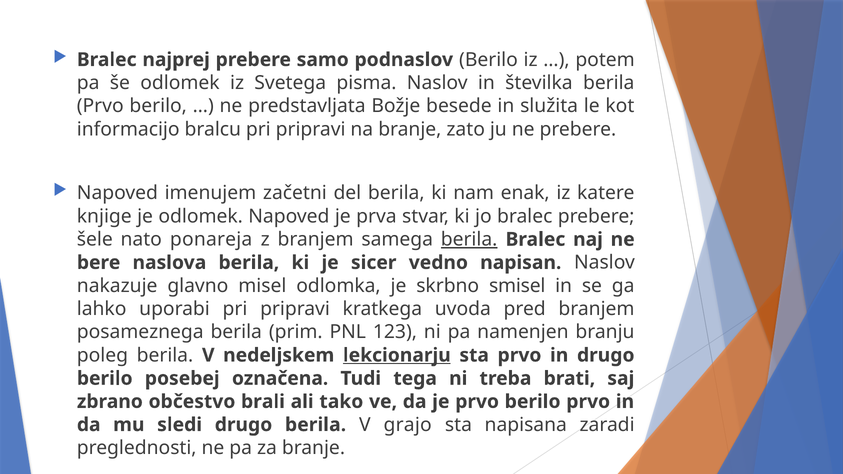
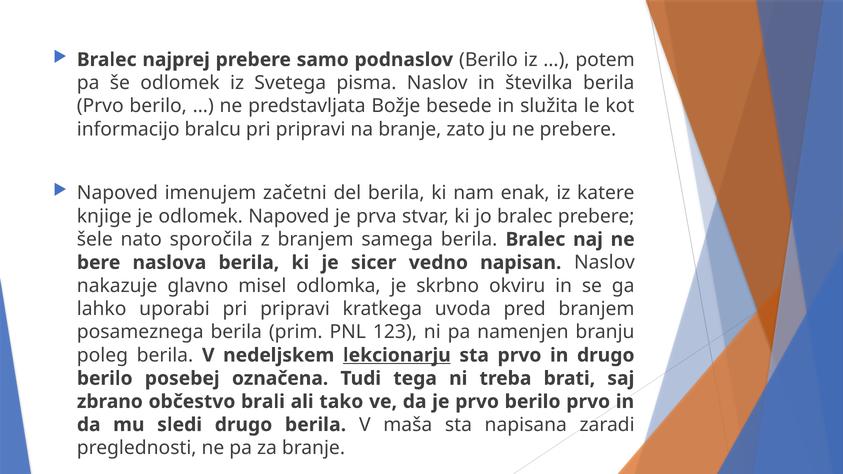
ponareja: ponareja -> sporočila (211, 240)
berila underline: present -> none (469, 240)
smisel: smisel -> okviru (517, 286)
grajo: grajo -> maša (408, 425)
